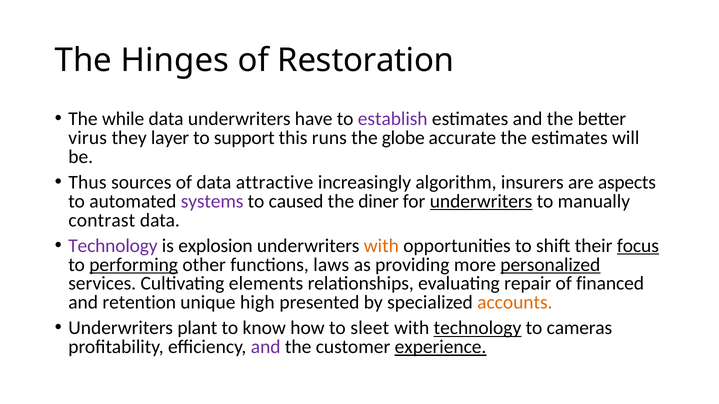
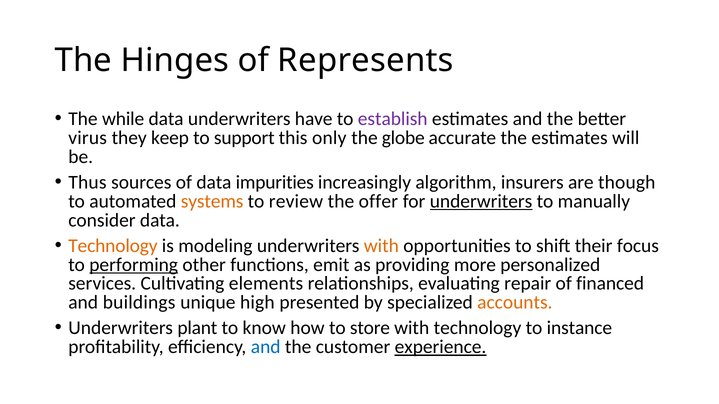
Restoration: Restoration -> Represents (366, 60)
layer: layer -> keep (170, 138)
runs: runs -> only (329, 138)
attractive: attractive -> impurities (275, 183)
aspects: aspects -> though (627, 183)
systems colour: purple -> orange (212, 201)
caused: caused -> review (296, 201)
diner: diner -> offer (378, 201)
contrast: contrast -> consider (102, 220)
Technology colour: purple -> orange (113, 246)
explosion: explosion -> modeling (215, 246)
focus underline: present -> none (638, 246)
laws: laws -> emit (331, 265)
personalized underline: present -> none (550, 265)
retention: retention -> buildings (139, 303)
sleet: sleet -> store (370, 328)
technology underline: present -> none (477, 328)
cameras: cameras -> instance (579, 328)
and colour: purple -> blue (266, 347)
